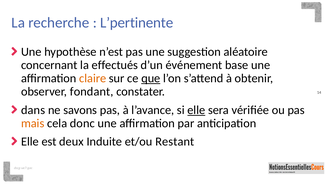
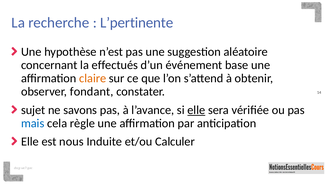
que underline: present -> none (151, 79)
dans: dans -> sujet (33, 110)
mais colour: orange -> blue (33, 124)
donc: donc -> règle (82, 124)
deux: deux -> nous (71, 142)
Restant: Restant -> Calculer (175, 142)
